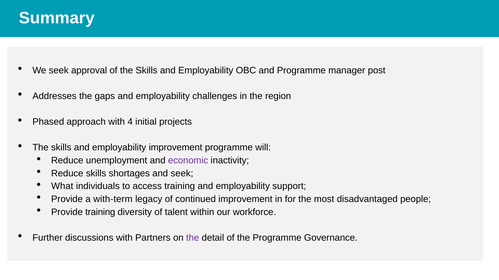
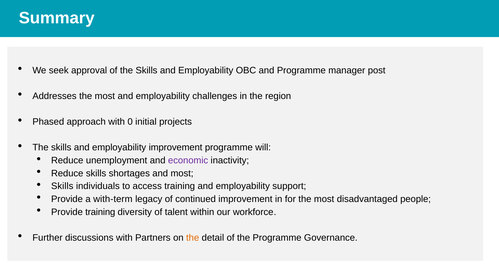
Addresses the gaps: gaps -> most (105, 96)
4: 4 -> 0 (130, 122)
and seek: seek -> most (182, 174)
What: What -> Skills (62, 187)
the colour: purple -> orange (193, 238)
